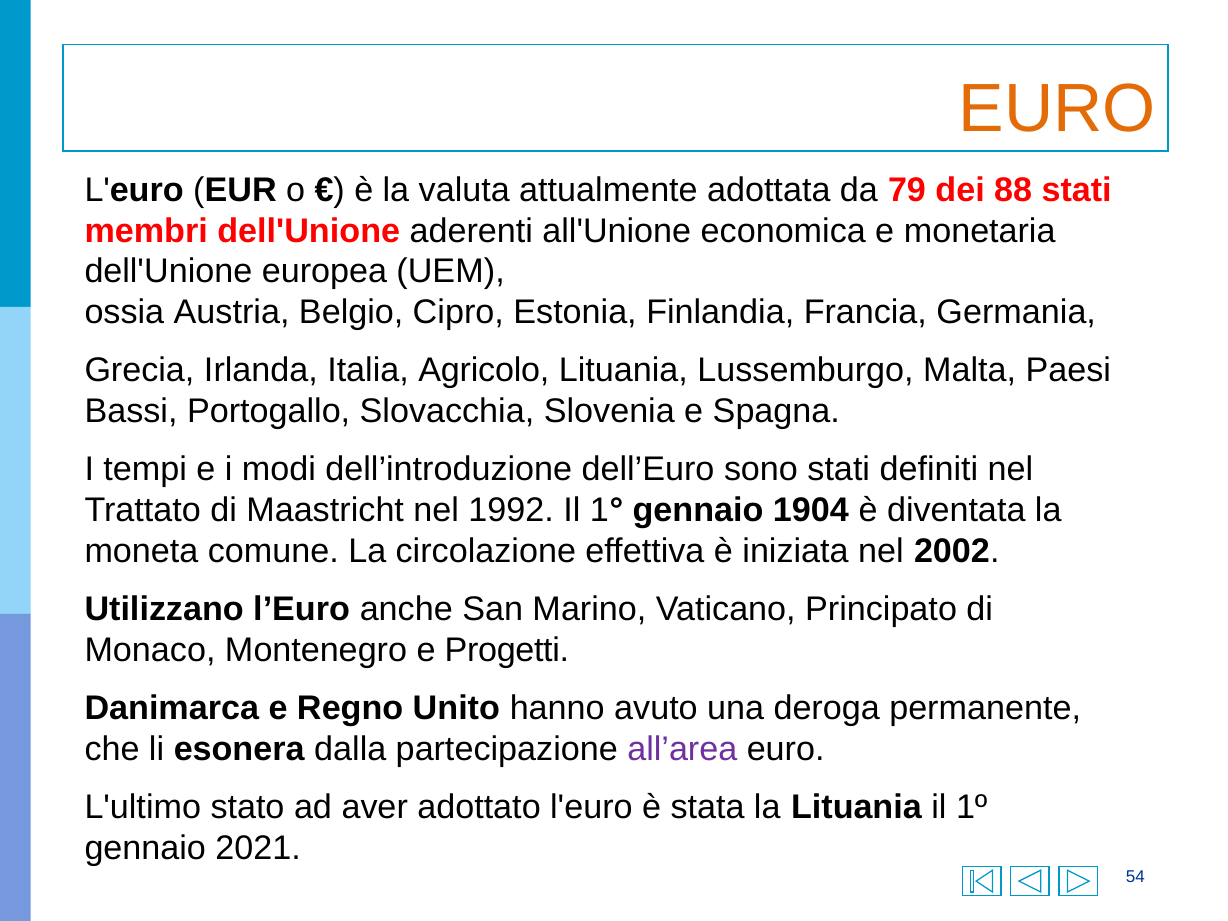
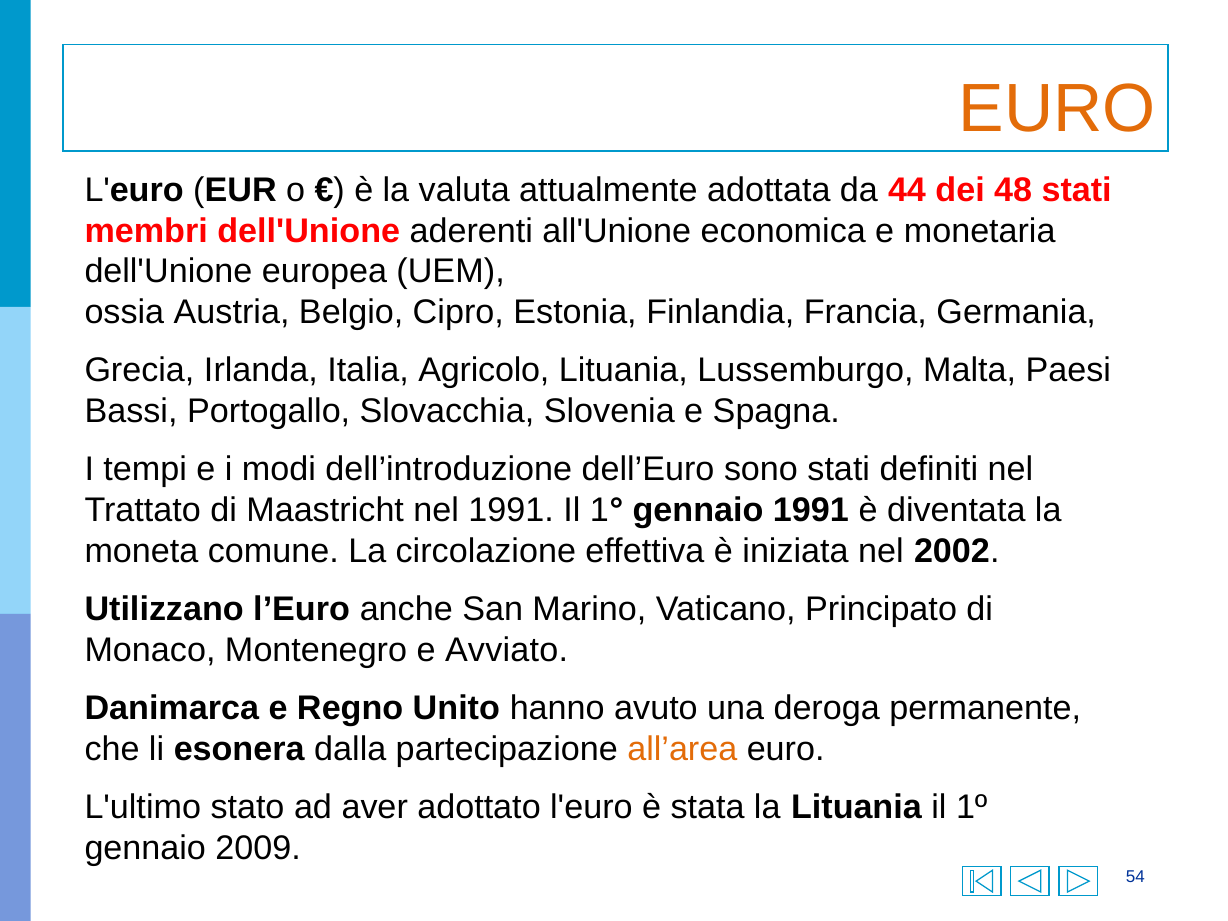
79: 79 -> 44 (907, 190)
88: 88 -> 48 (1013, 190)
nel 1992: 1992 -> 1991 (511, 511)
gennaio 1904: 1904 -> 1991 (811, 511)
Progetti: Progetti -> Avviato (507, 651)
all’area colour: purple -> orange (682, 749)
2021: 2021 -> 2009 (258, 848)
